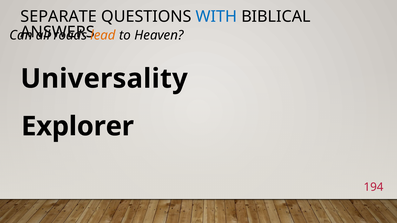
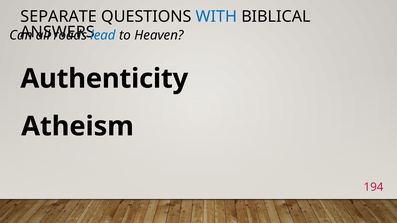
lead colour: orange -> blue (103, 35)
Universality: Universality -> Authenticity (104, 79)
Explorer: Explorer -> Atheism (77, 127)
